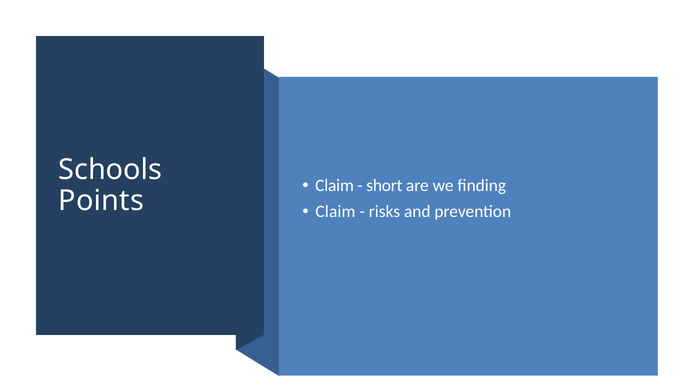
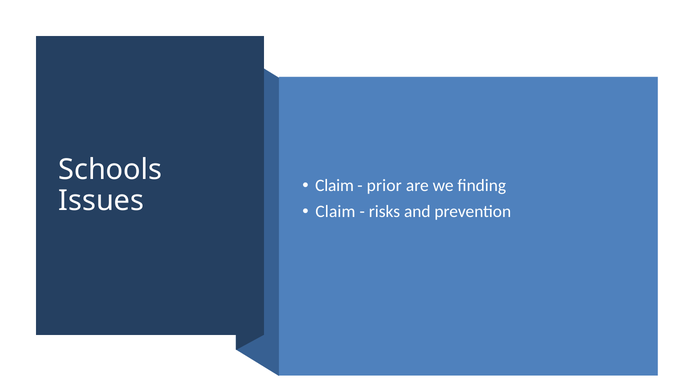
short: short -> prior (384, 186)
Points: Points -> Issues (101, 201)
